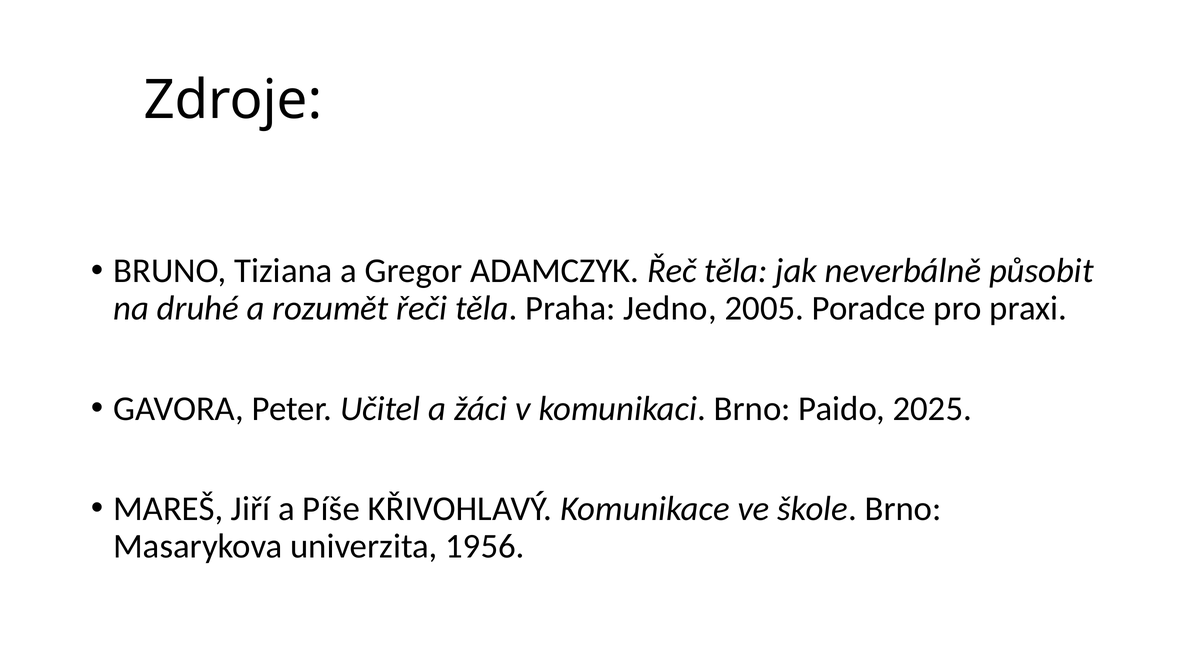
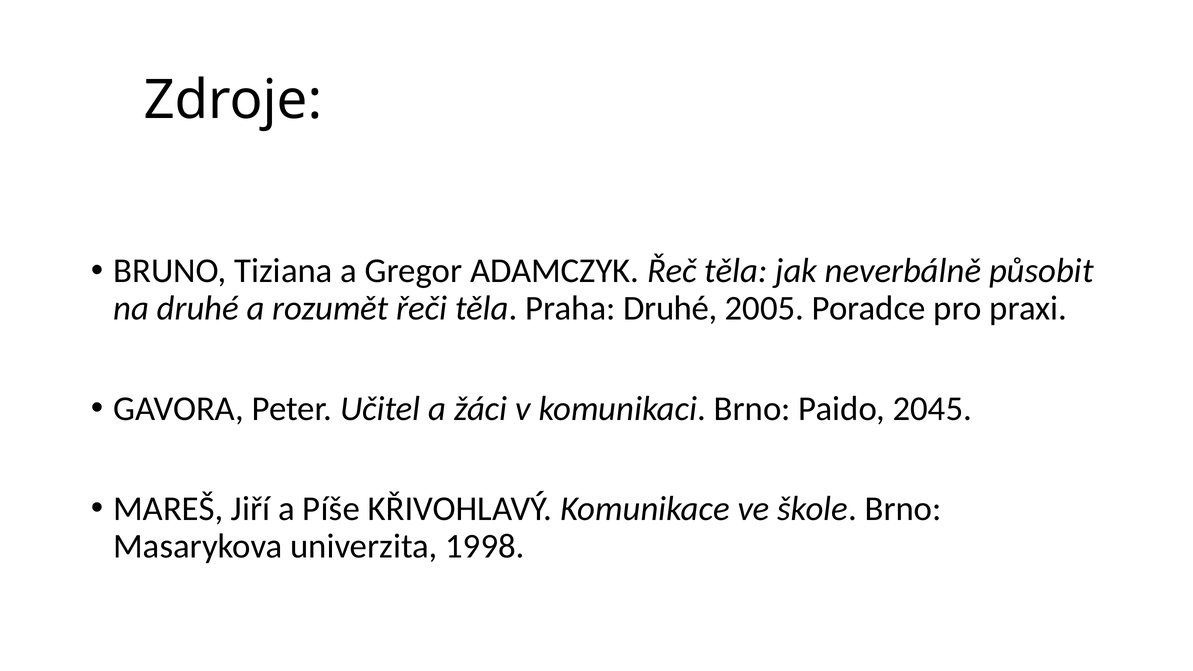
Praha Jedno: Jedno -> Druhé (670, 309)
2025: 2025 -> 2045 (932, 409)
1956: 1956 -> 1998 (485, 546)
